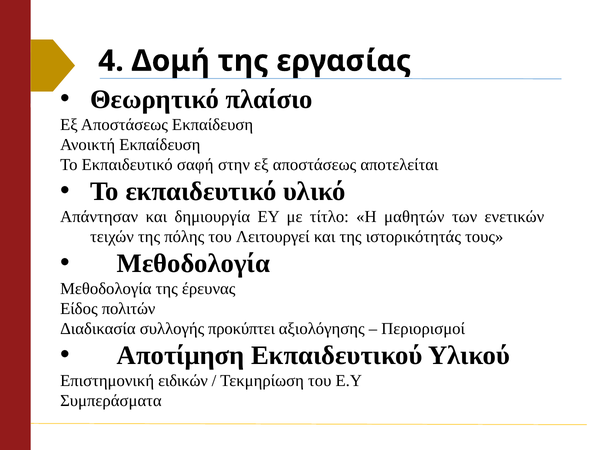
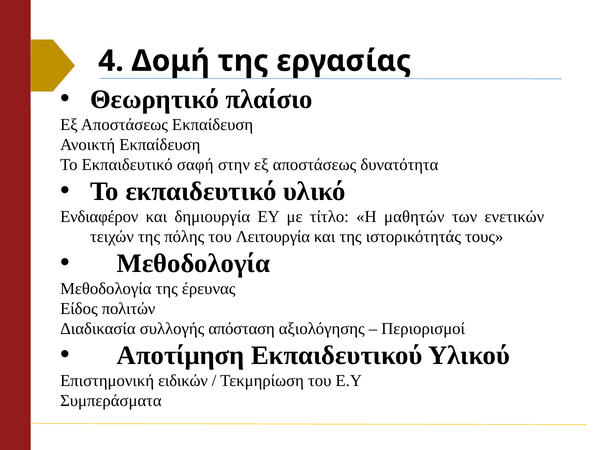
αποτελείται: αποτελείται -> δυνατότητα (399, 165)
Απάντησαν: Απάντησαν -> Ενδιαφέρον (99, 217)
Λειτουργεί: Λειτουργεί -> Λειτουργία (273, 237)
προκύπτει: προκύπτει -> απόσταση (242, 329)
